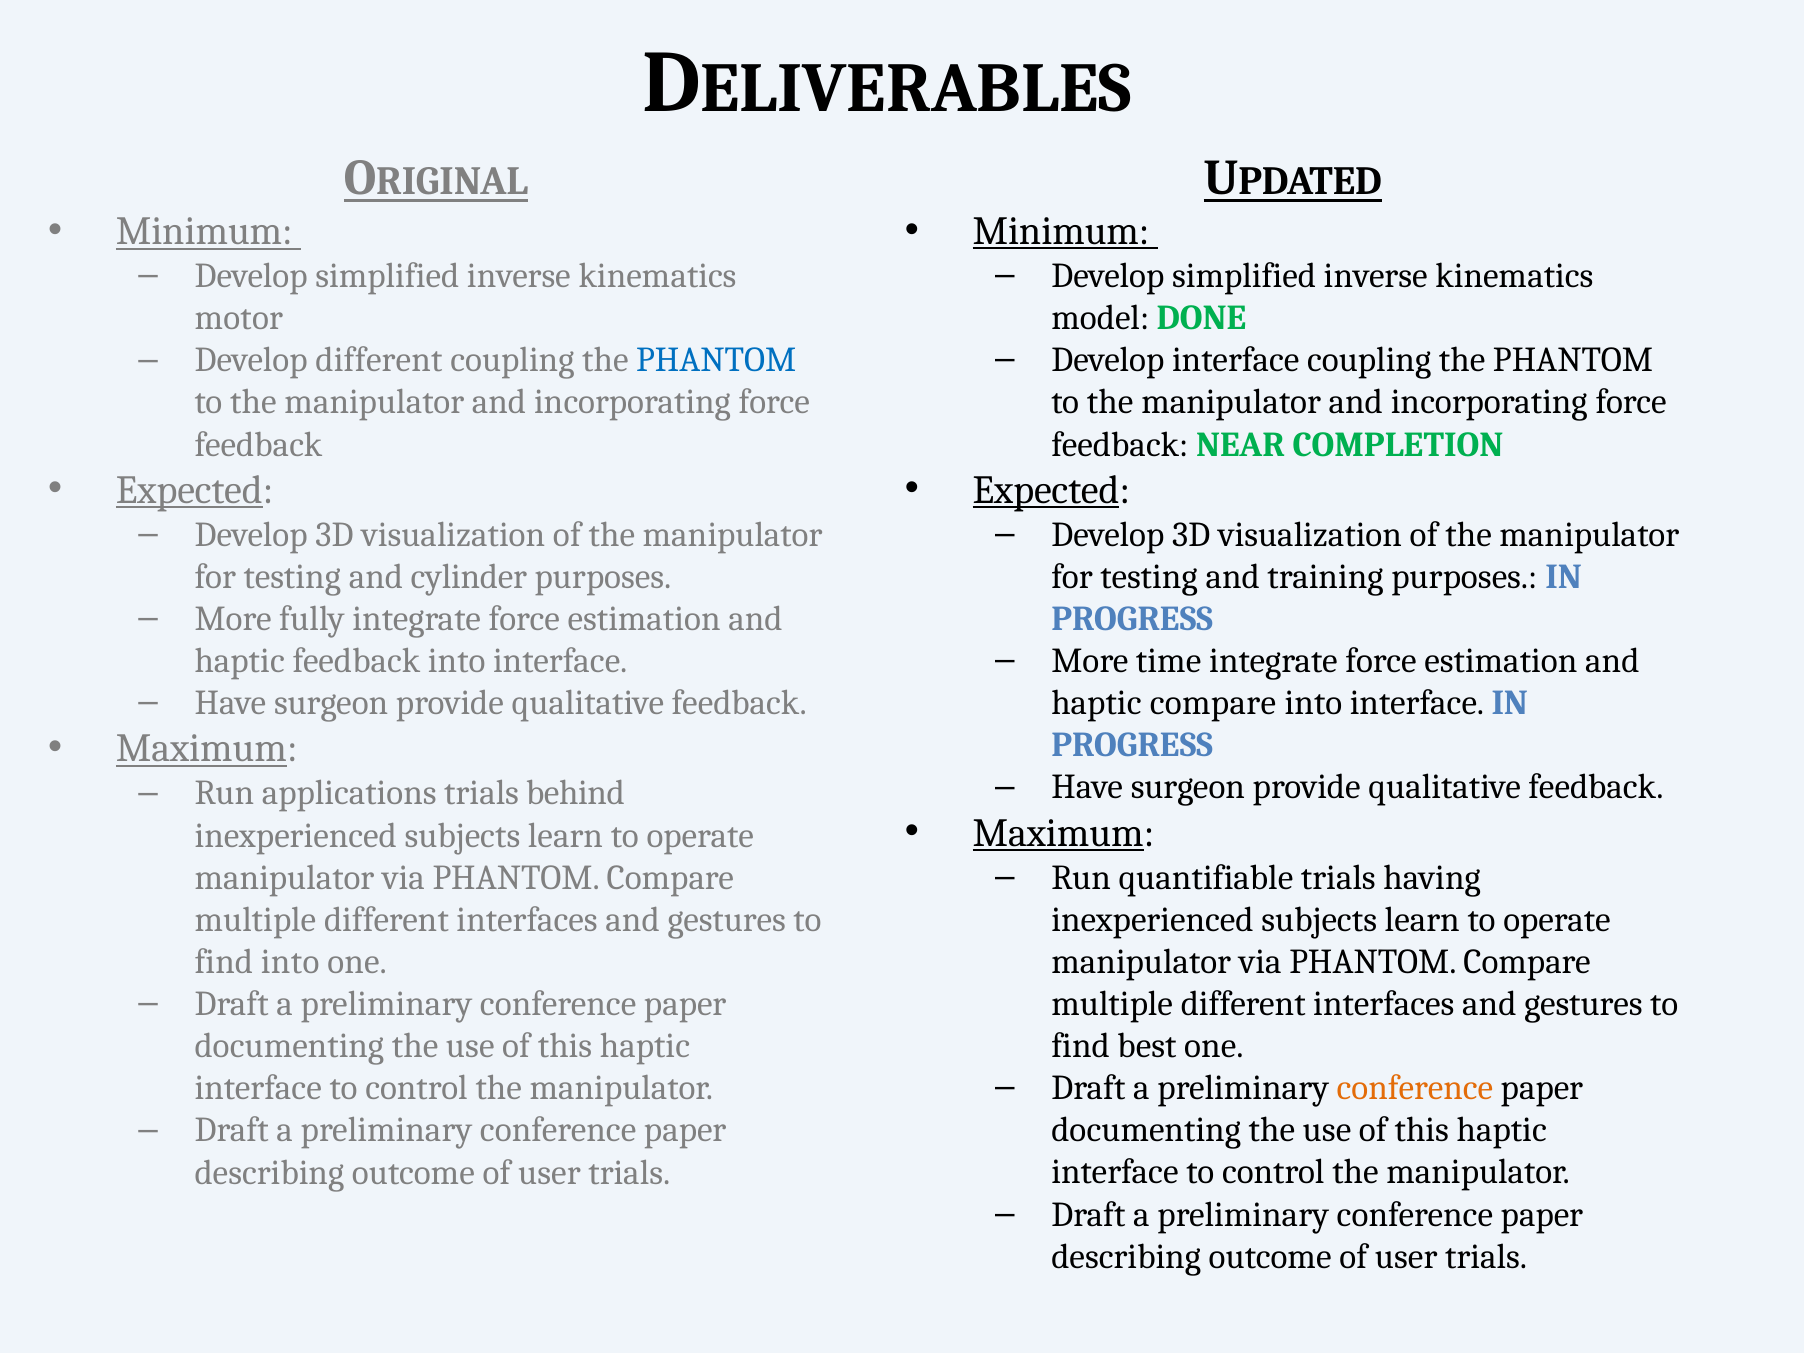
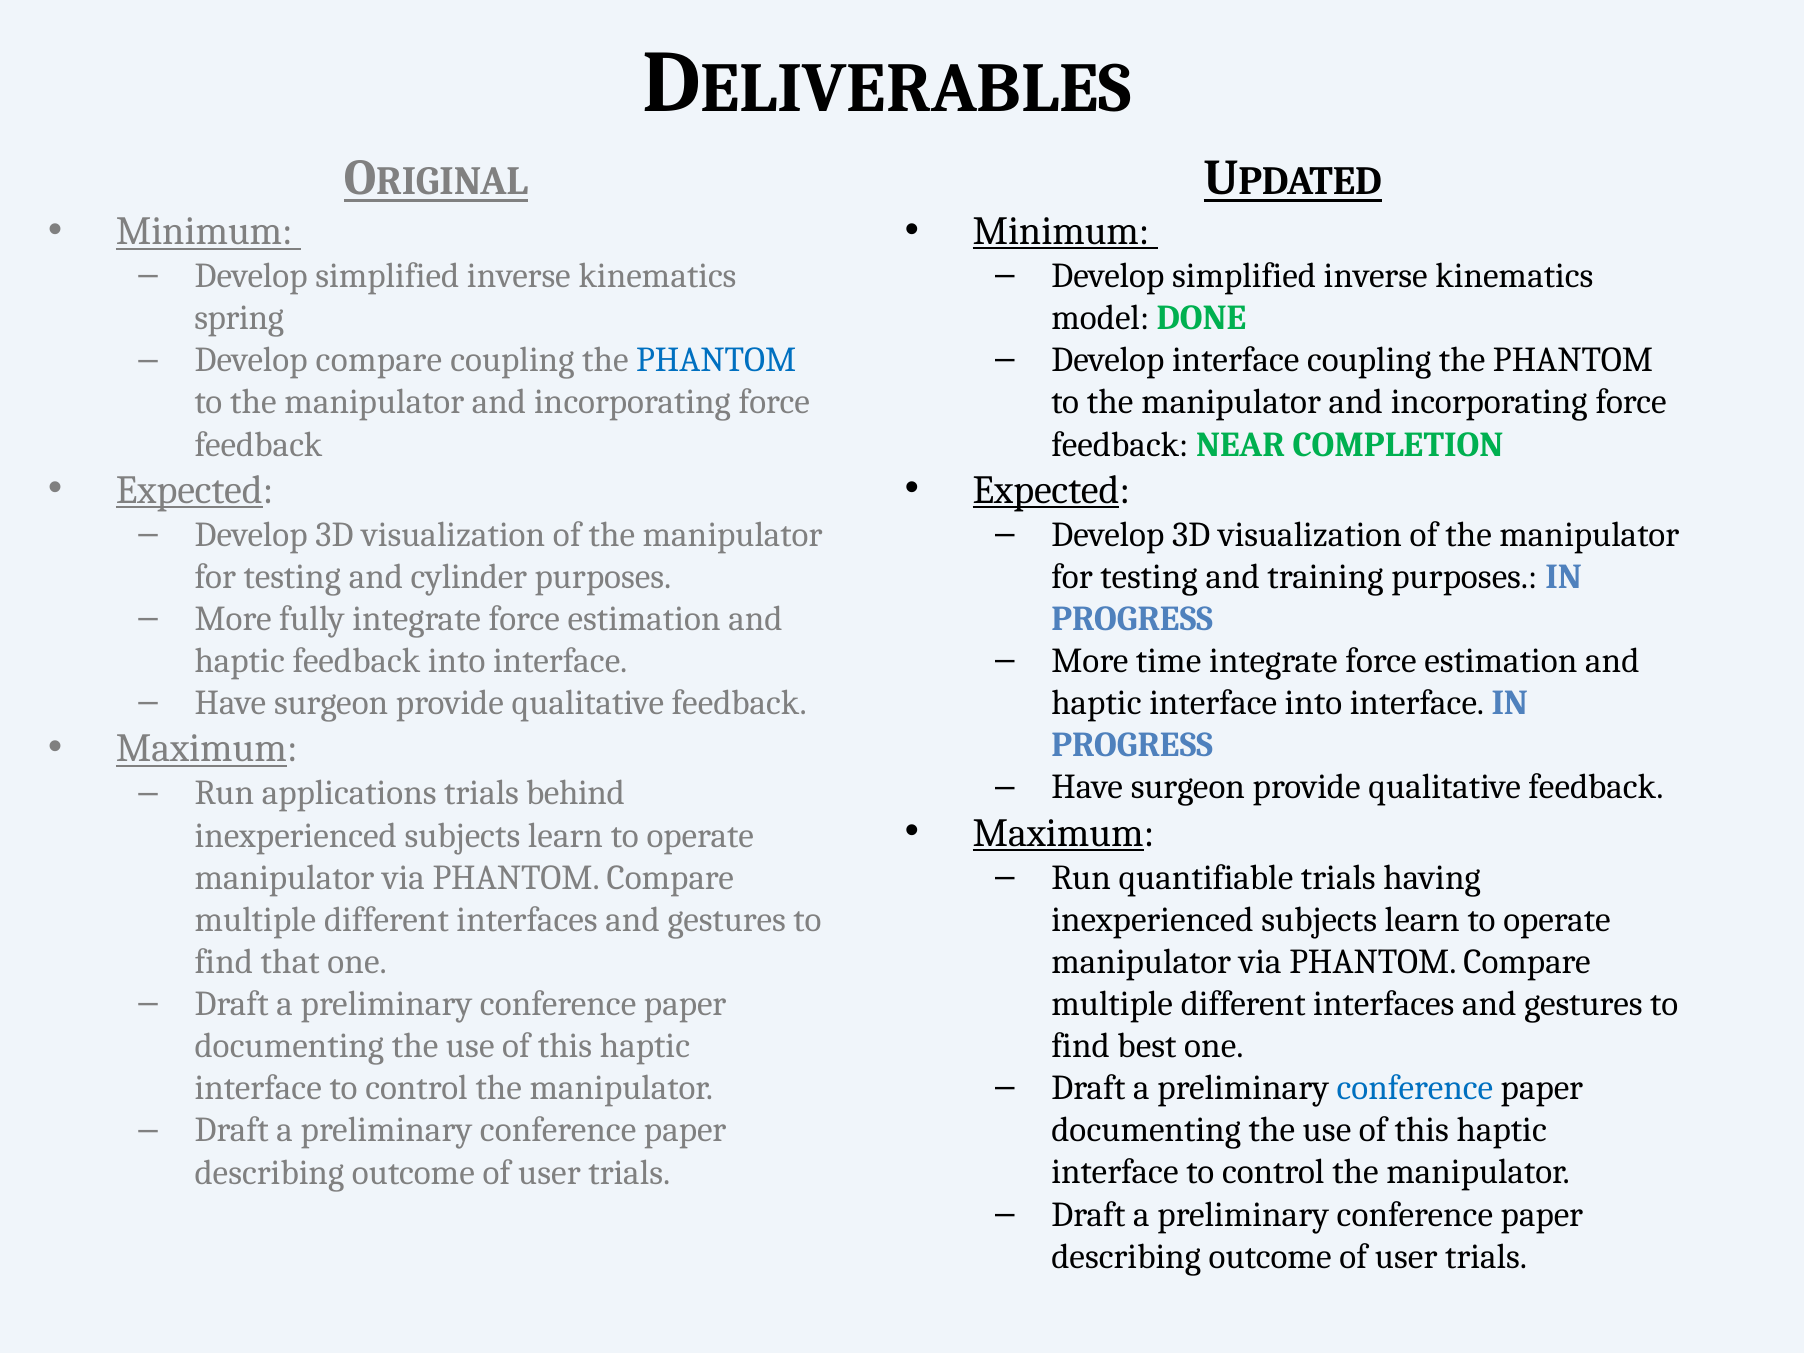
motor: motor -> spring (239, 318)
Develop different: different -> compare (379, 360)
compare: compare -> interface (1213, 703)
find into: into -> that (290, 962)
conference colour: orange -> blue (1415, 1088)
